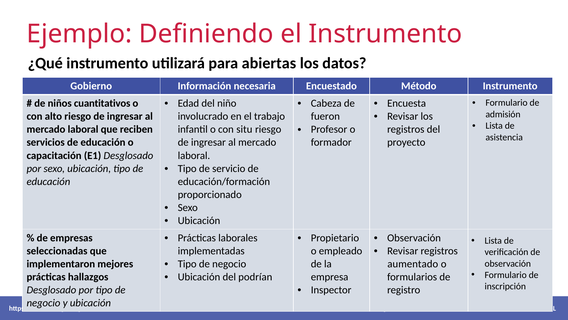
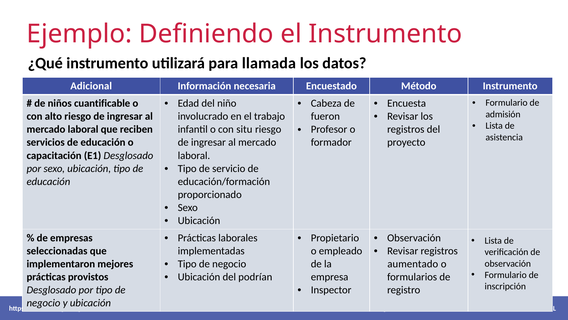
abiertas: abiertas -> llamada (269, 63)
Gobierno: Gobierno -> Adicional (91, 86)
cuantitativos: cuantitativos -> cuantificable (102, 103)
hallazgos: hallazgos -> provistos (88, 277)
